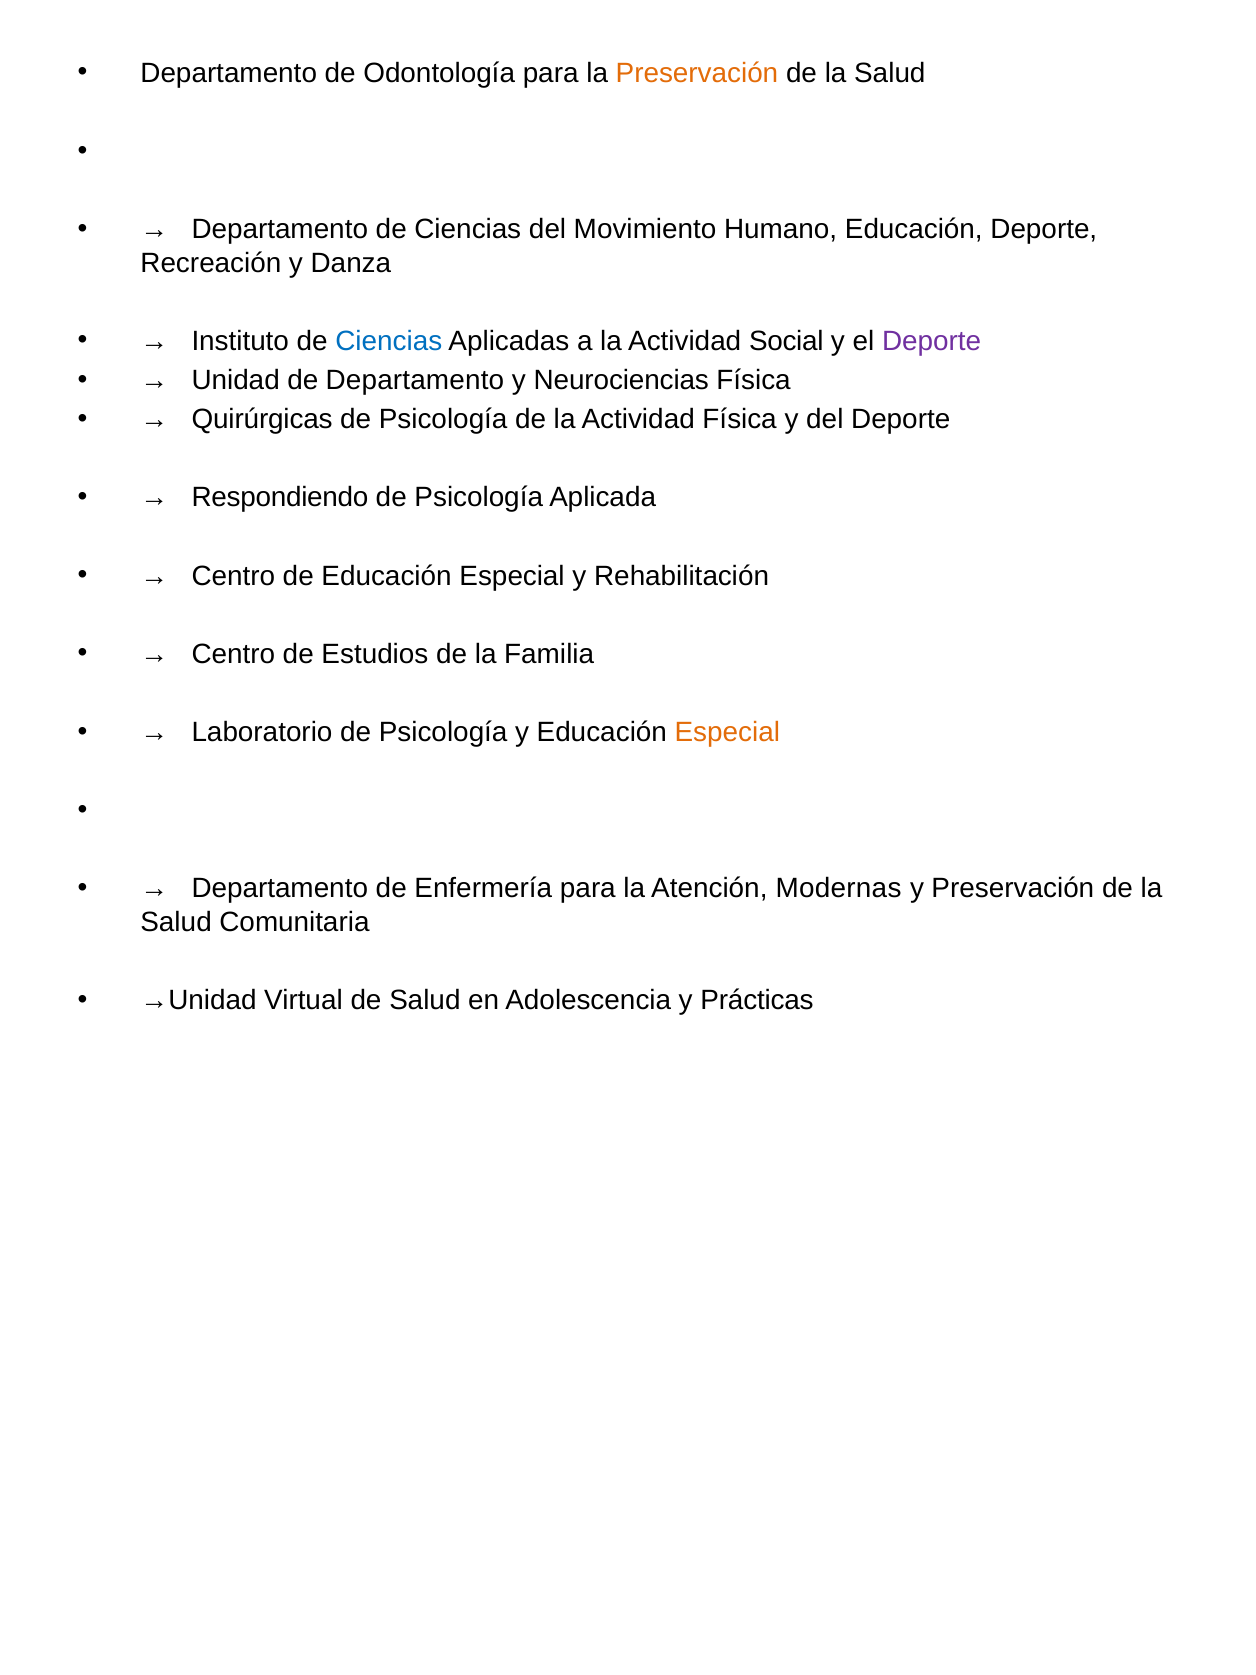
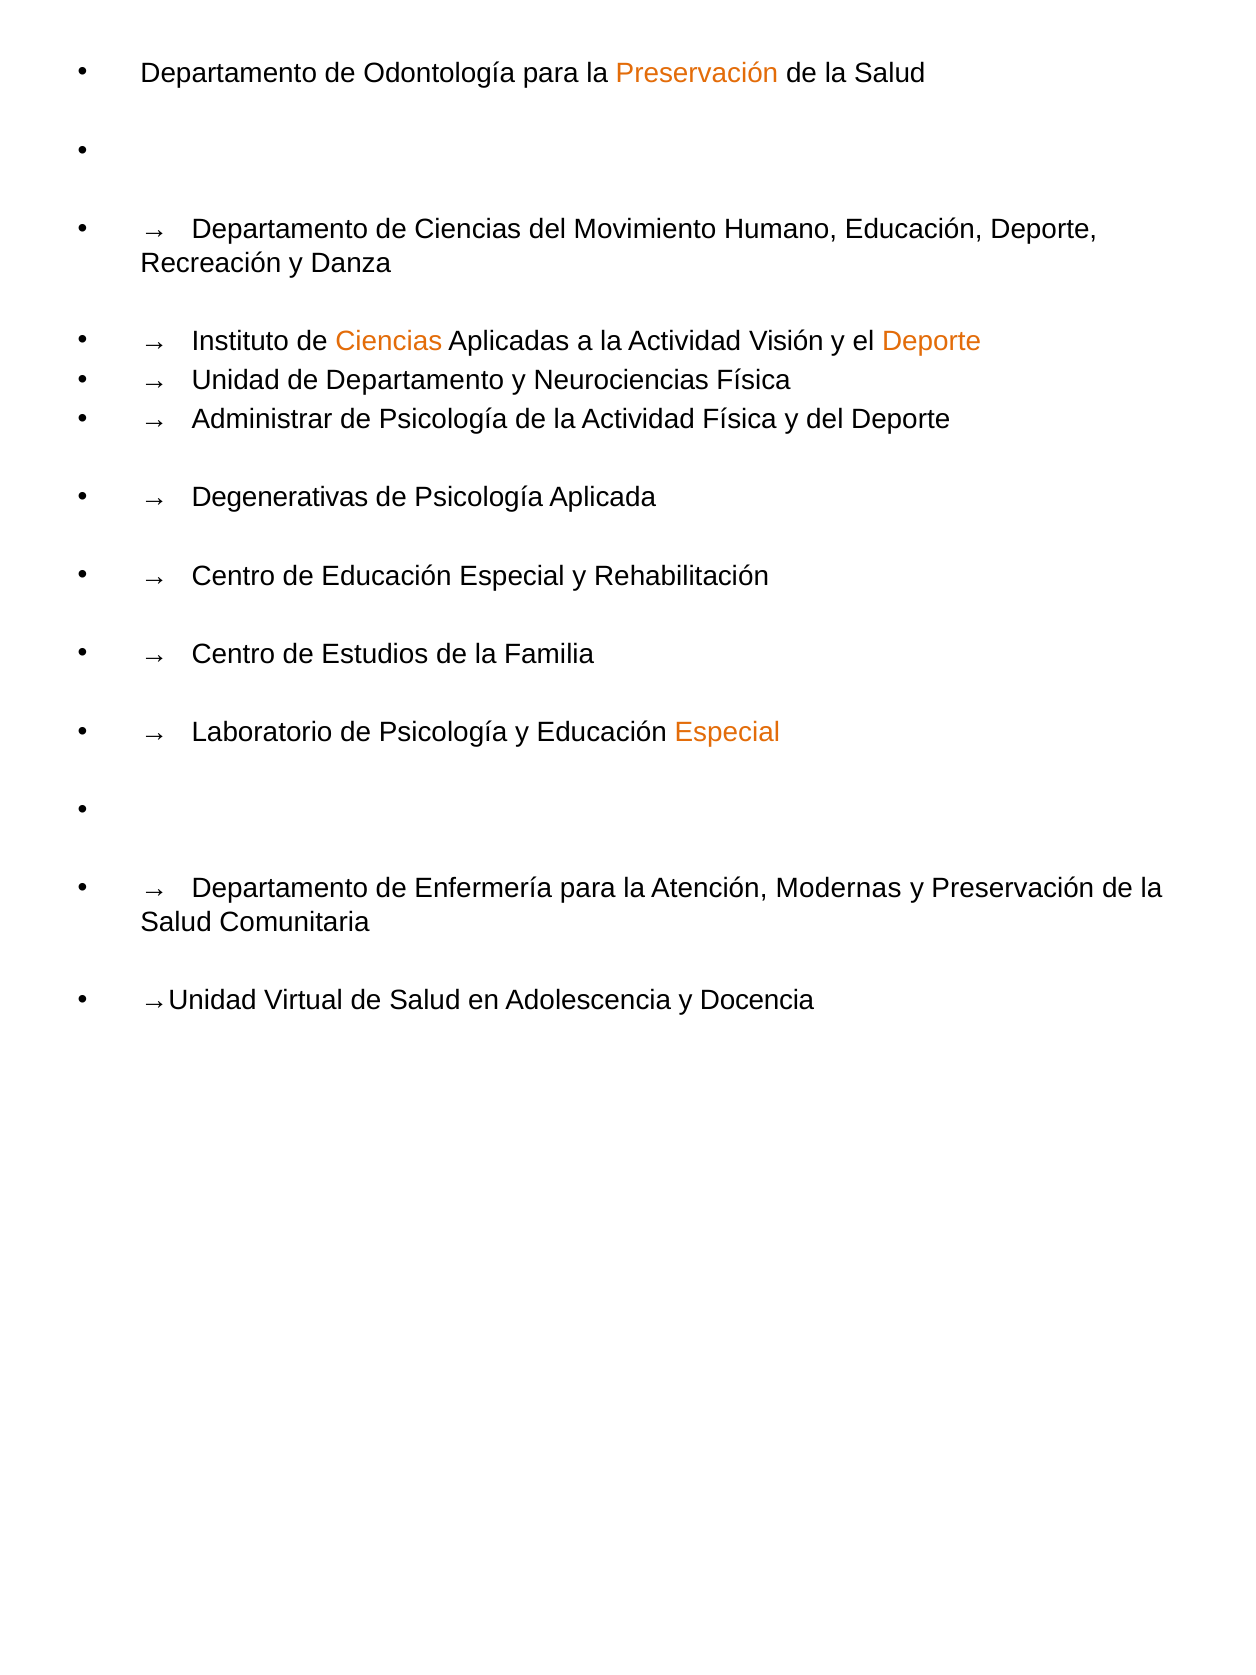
Ciencias colour: blue -> orange (389, 341)
Social: Social -> Visión (786, 341)
Deporte colour: purple -> orange (932, 341)
Quirúrgicas: Quirúrgicas -> Administrar (262, 419)
Respondiendo: Respondiendo -> Degenerativas (280, 498)
Prácticas: Prácticas -> Docencia (757, 1000)
